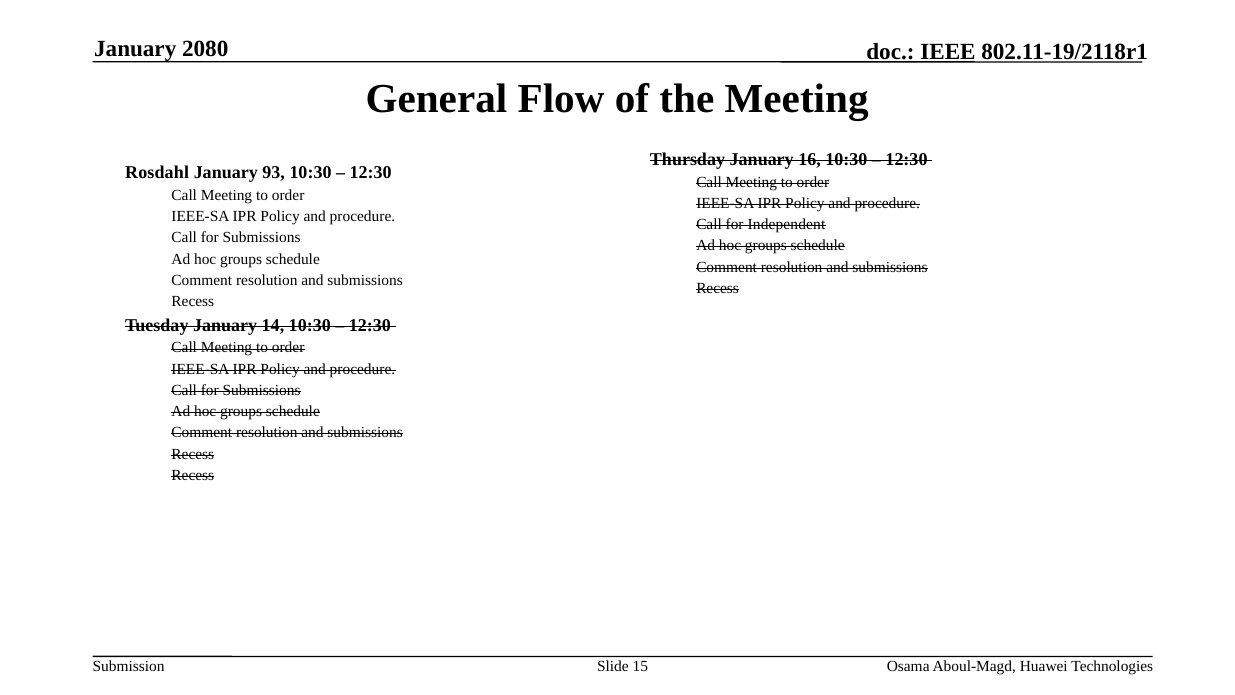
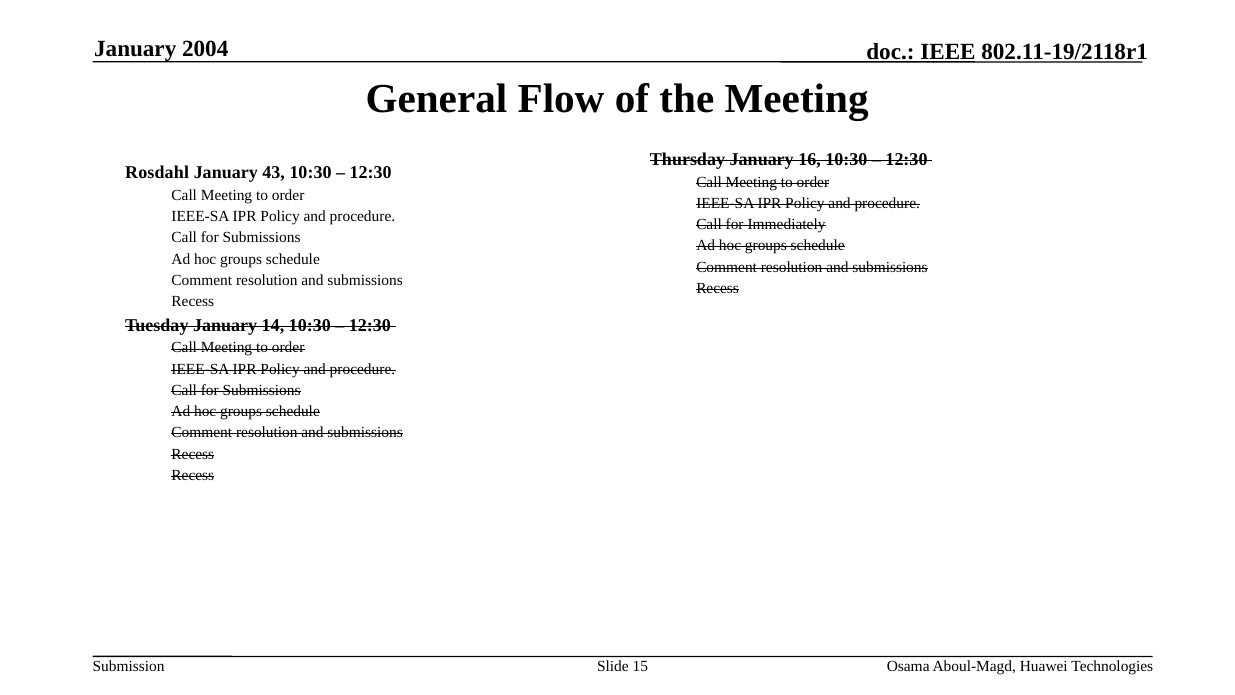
2080: 2080 -> 2004 (205, 49)
93: 93 -> 43 (274, 173)
Independent: Independent -> Immediately (787, 224)
